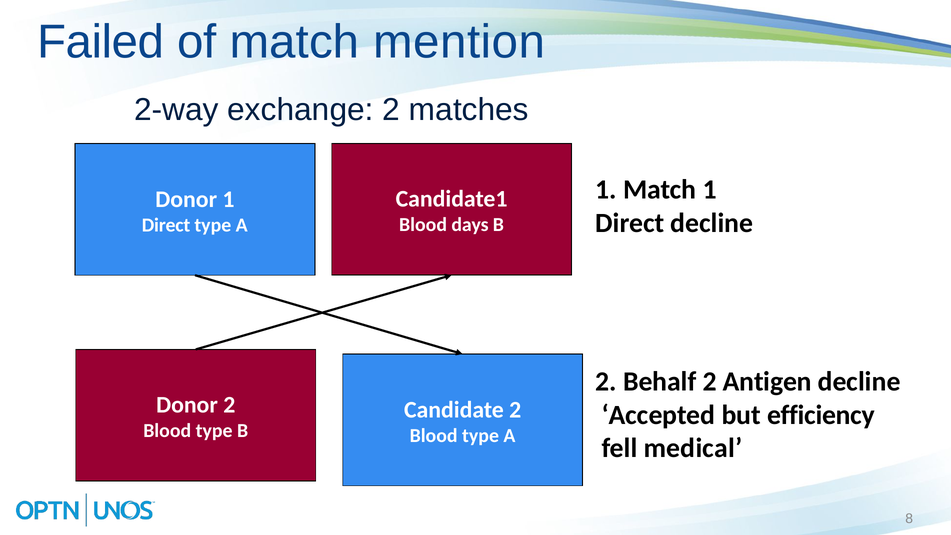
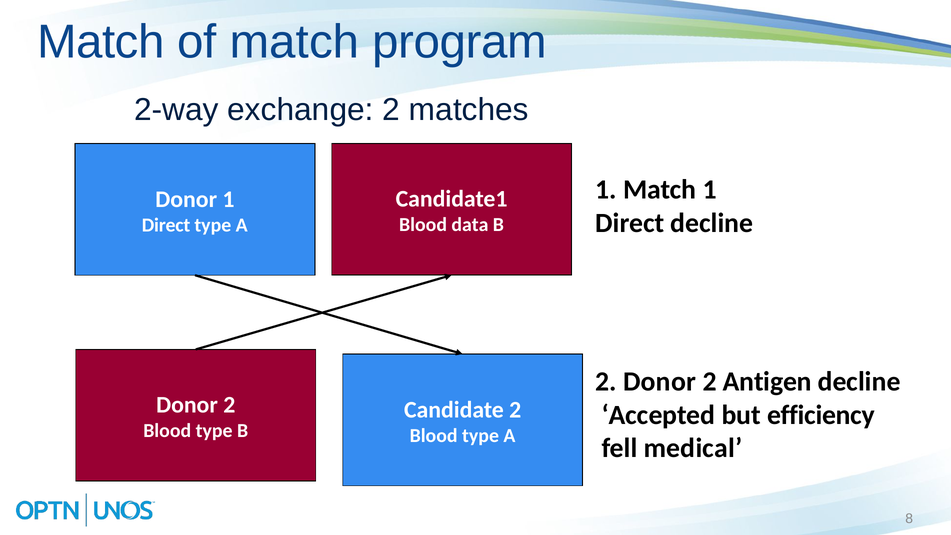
Failed: Failed -> Match (101, 42)
mention: mention -> program (460, 42)
days: days -> data (470, 225)
2 Behalf: Behalf -> Donor (660, 382)
